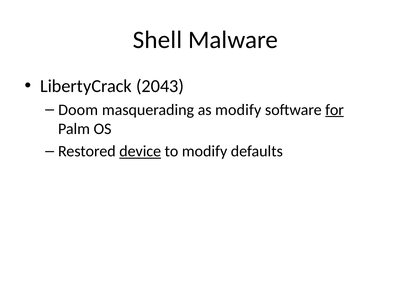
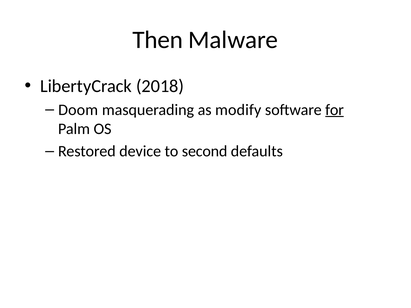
Shell: Shell -> Then (158, 40)
2043: 2043 -> 2018 (160, 86)
device underline: present -> none (140, 151)
to modify: modify -> second (205, 151)
